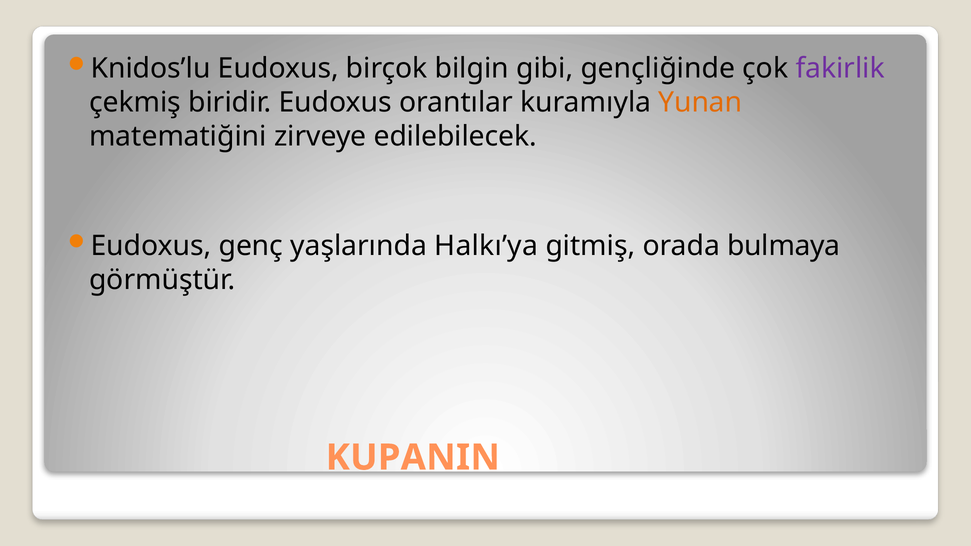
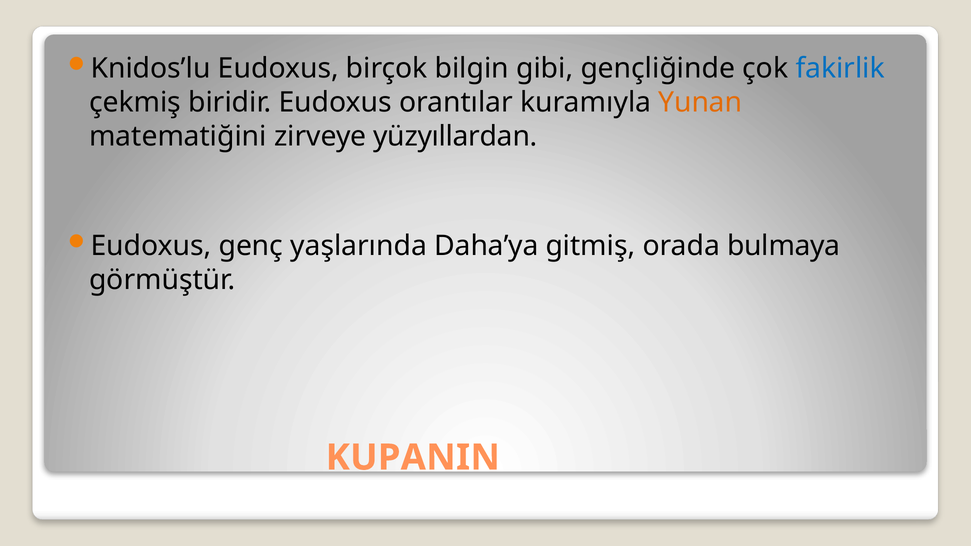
fakirlik colour: purple -> blue (840, 68)
edilebilecek: edilebilecek -> yüzyıllardan (455, 137)
Halkı’ya: Halkı’ya -> Daha’ya (486, 246)
